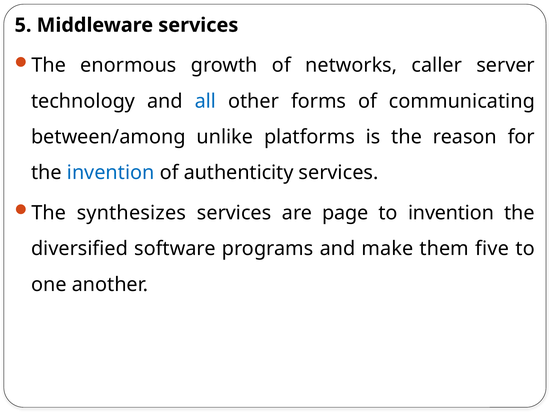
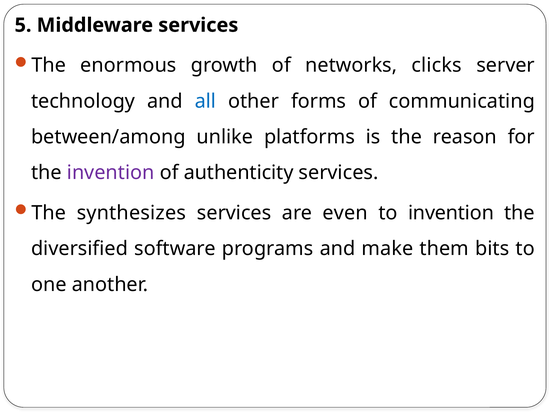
caller: caller -> clicks (437, 65)
invention colour: blue -> purple (111, 173)
page: page -> even (345, 213)
five: five -> bits (492, 248)
